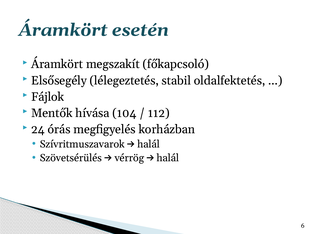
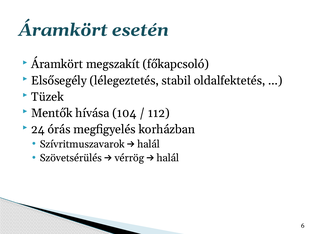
Fájlok: Fájlok -> Tüzek (48, 97)
